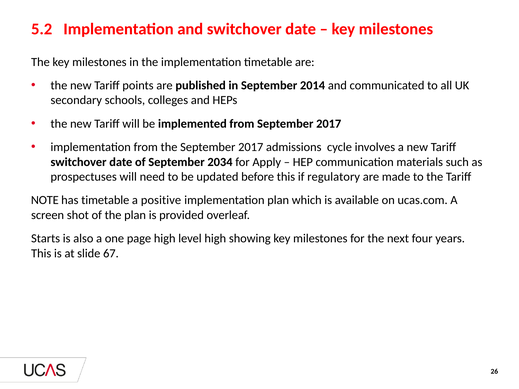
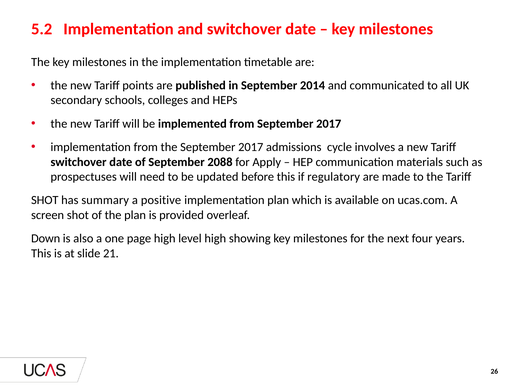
2034: 2034 -> 2088 (220, 162)
NOTE: NOTE -> SHOT (45, 200)
has timetable: timetable -> summary (105, 200)
Starts: Starts -> Down (46, 239)
67: 67 -> 21 (111, 254)
